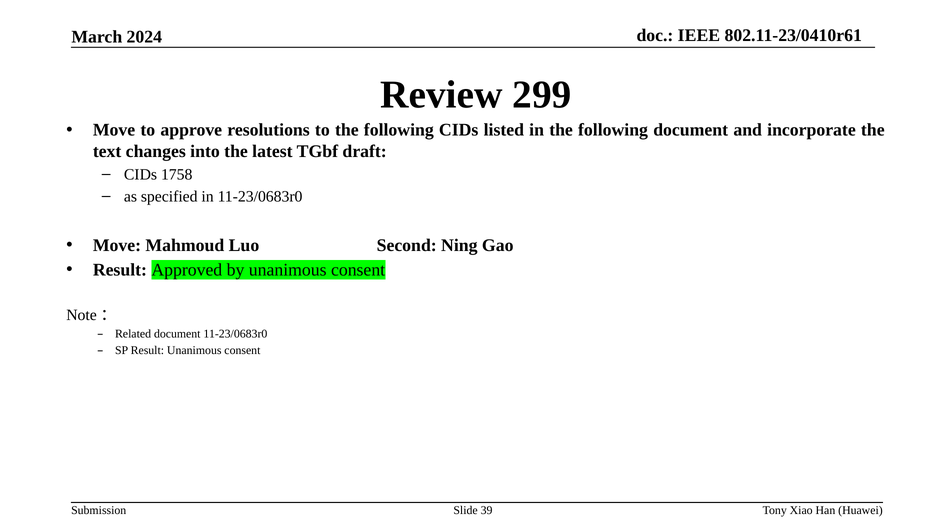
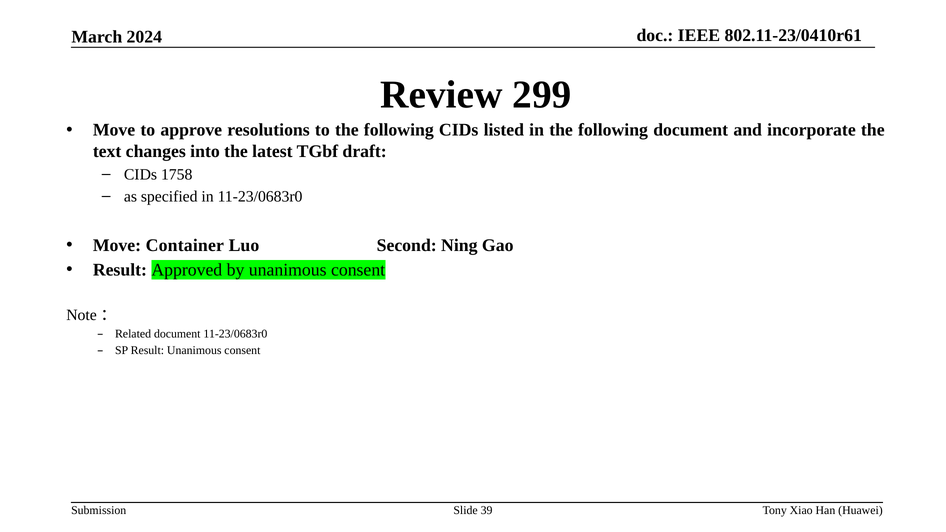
Mahmoud: Mahmoud -> Container (185, 245)
